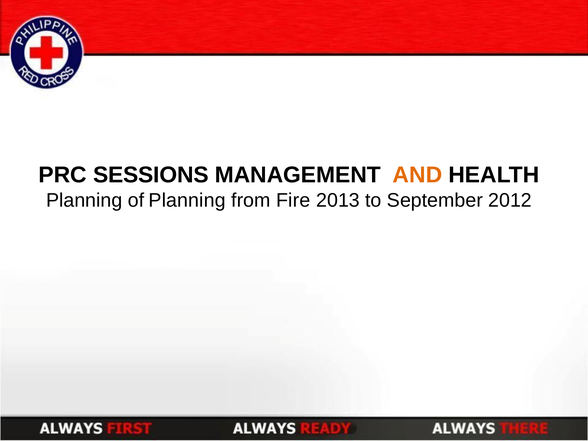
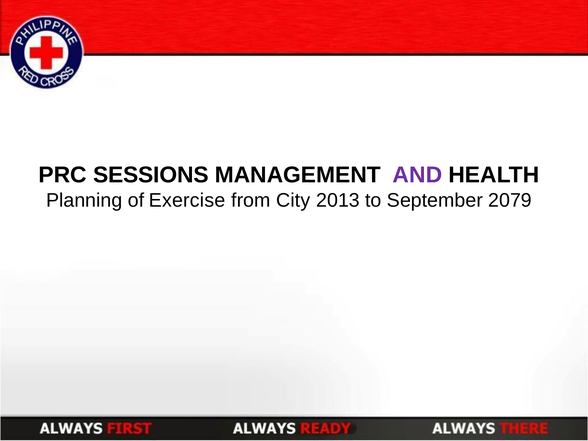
AND colour: orange -> purple (417, 175)
of Planning: Planning -> Exercise (187, 200)
Fire: Fire -> City (293, 200)
2012: 2012 -> 2079 (510, 200)
